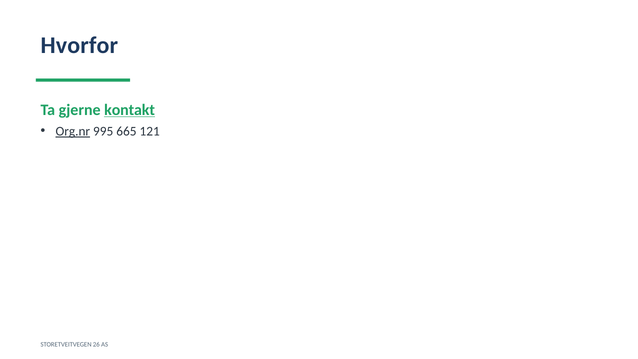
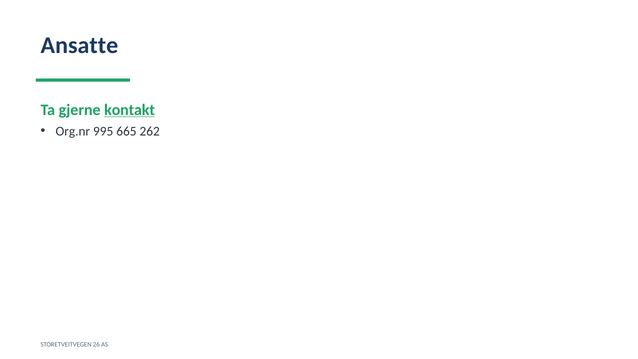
Hvorfor: Hvorfor -> Ansatte (79, 46)
Org.nr underline: present -> none (73, 131)
121: 121 -> 262 (150, 131)
